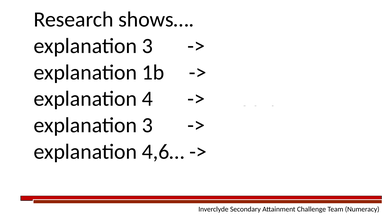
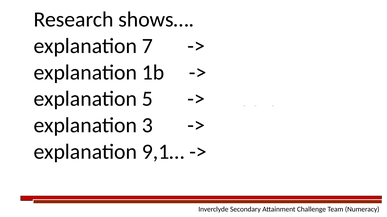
3: 3 -> 7 (147, 46)
4: 4 -> 5 (147, 99)
4,6…: 4,6… -> 9,1… (163, 152)
